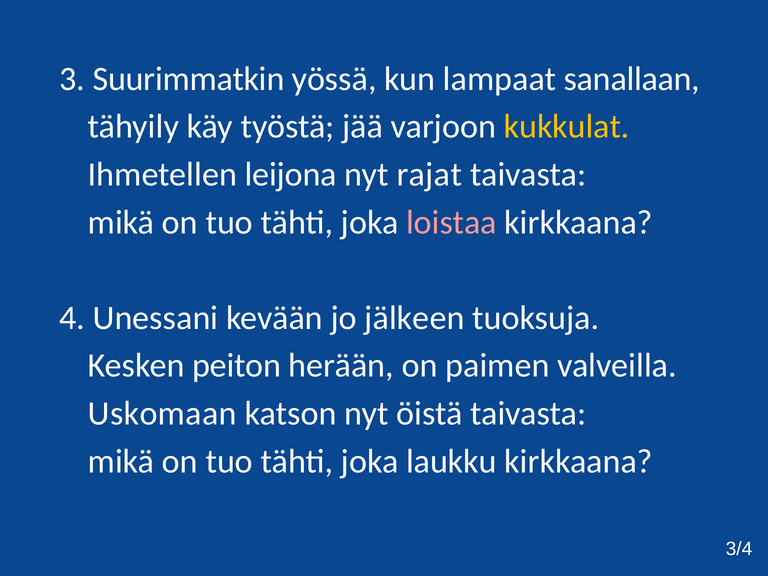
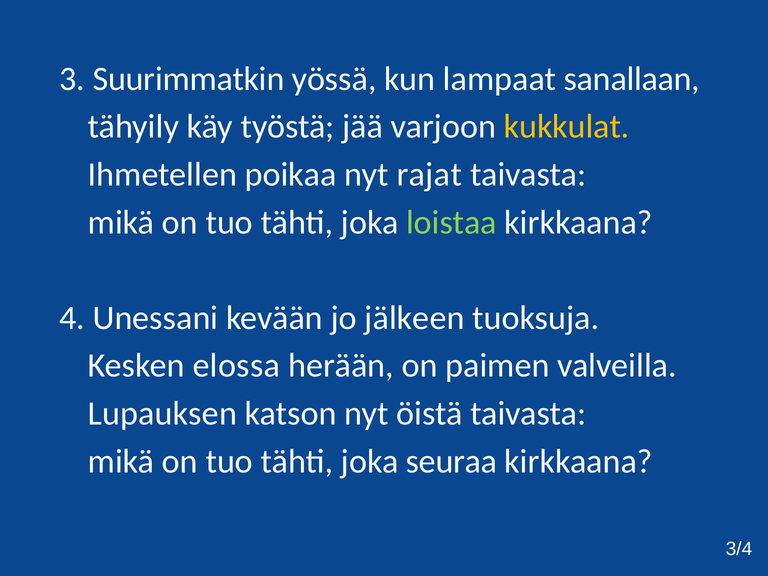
leijona: leijona -> poikaa (291, 174)
loistaa colour: pink -> light green (451, 222)
peiton: peiton -> elossa (236, 366)
Uskomaan: Uskomaan -> Lupauksen (162, 413)
laukku: laukku -> seuraa (452, 461)
